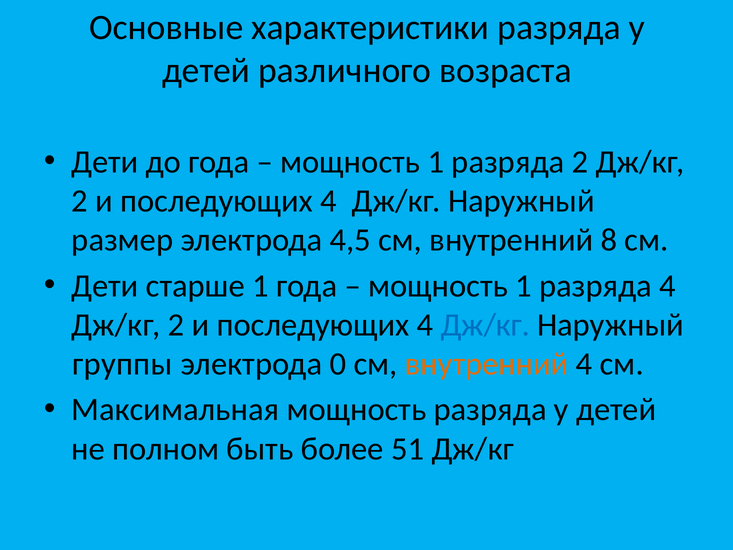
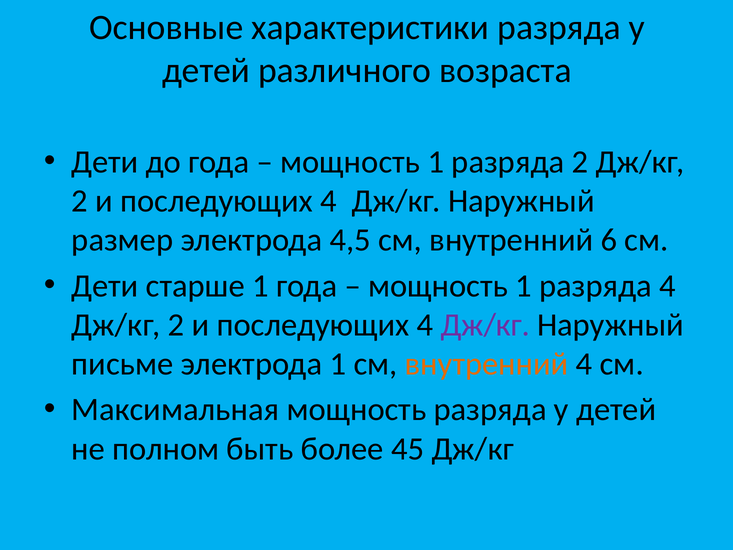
8: 8 -> 6 (609, 240)
Дж/кг colour: blue -> purple (485, 325)
группы: группы -> письме (122, 364)
электрода 0: 0 -> 1 (338, 364)
51: 51 -> 45 (408, 449)
